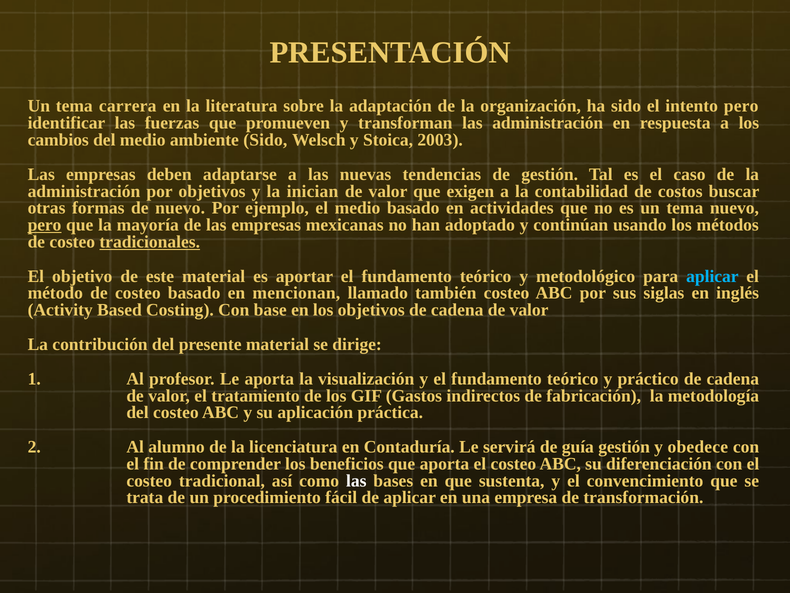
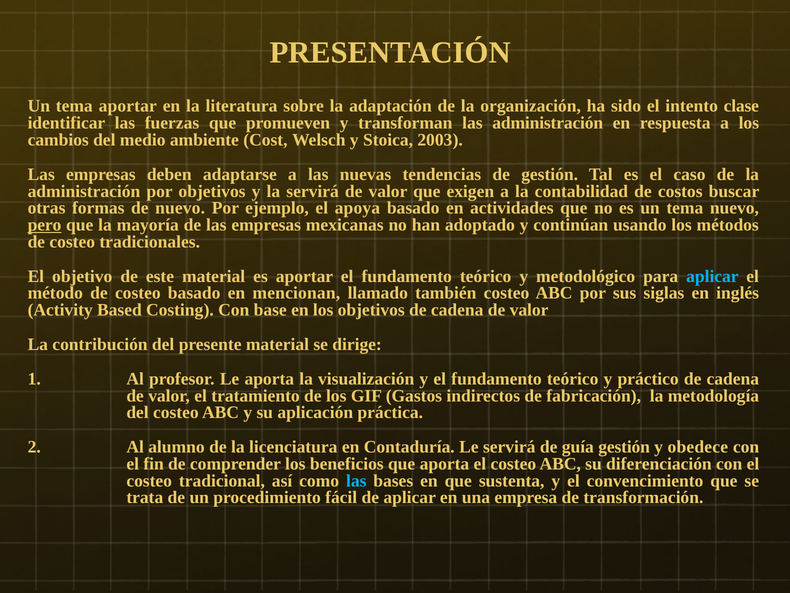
tema carrera: carrera -> aportar (128, 106)
intento pero: pero -> clase (741, 106)
ambiente Sido: Sido -> Cost (265, 140)
la inician: inician -> servirá (313, 191)
el medio: medio -> apoya (357, 208)
tradicionales underline: present -> none (150, 242)
las colour: white -> light blue (356, 480)
